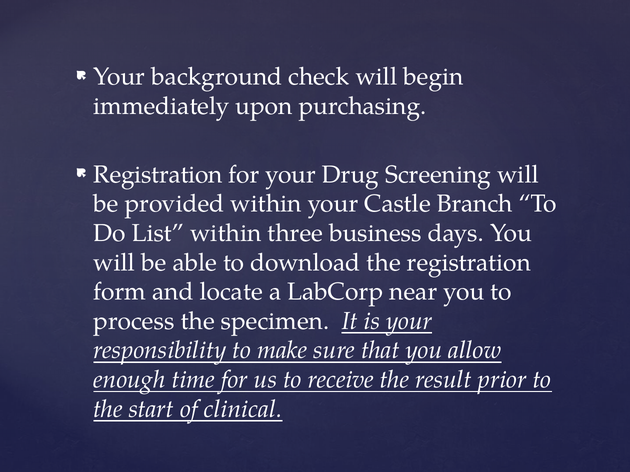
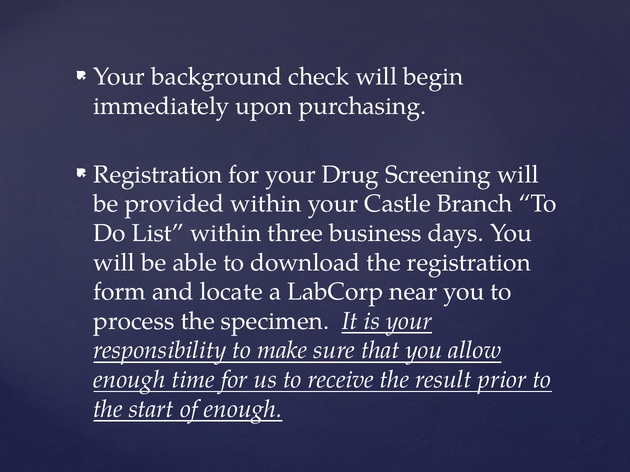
of clinical: clinical -> enough (243, 409)
